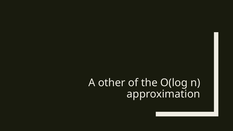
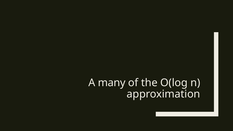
other: other -> many (112, 83)
